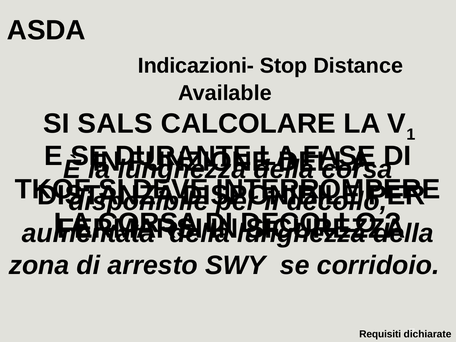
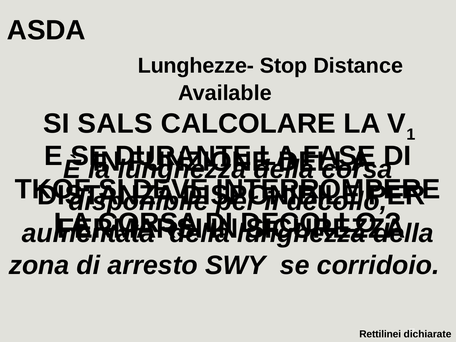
Indicazioni-: Indicazioni- -> Lunghezze- (196, 66)
Requisiti: Requisiti -> Rettilinei (380, 334)
